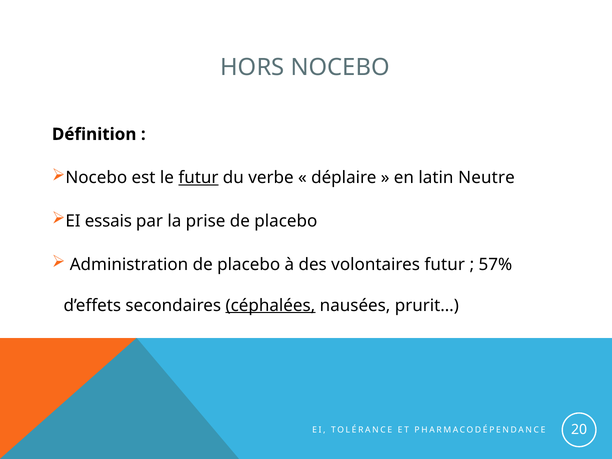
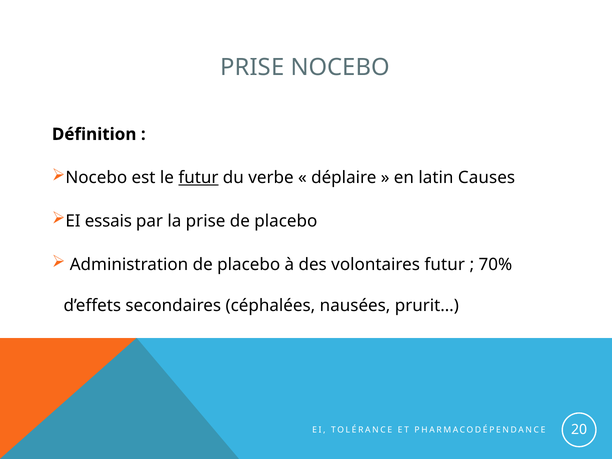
HORS: HORS -> PRISE (252, 67)
Neutre: Neutre -> Causes (487, 178)
57%: 57% -> 70% (495, 265)
céphalées underline: present -> none (270, 305)
